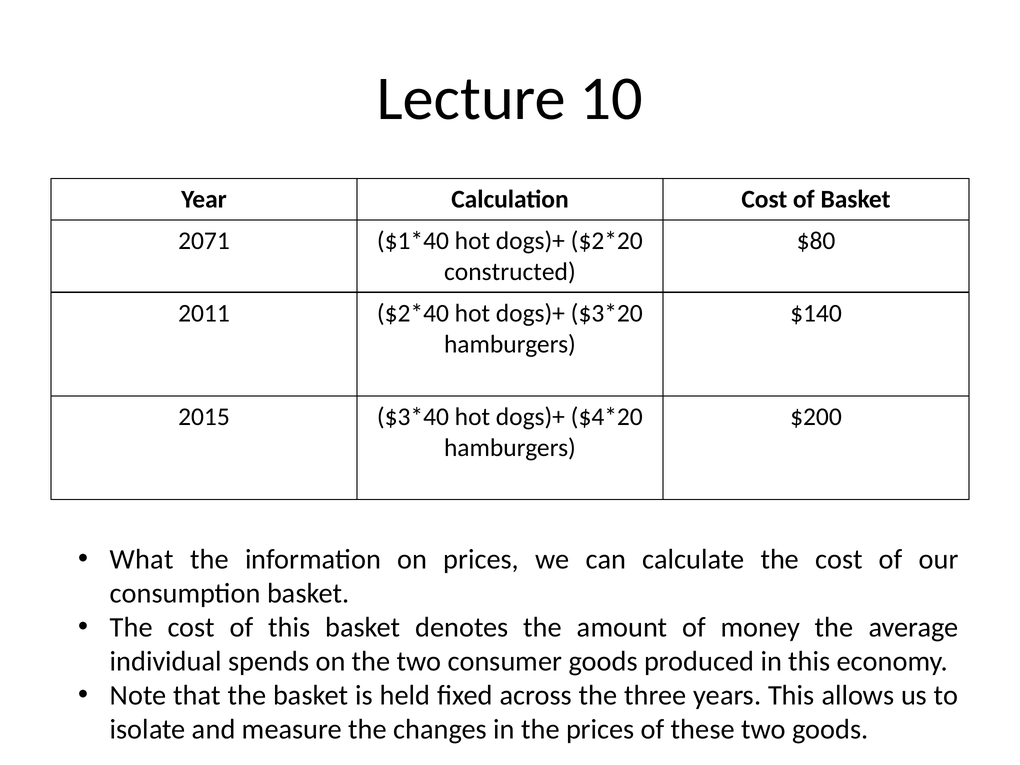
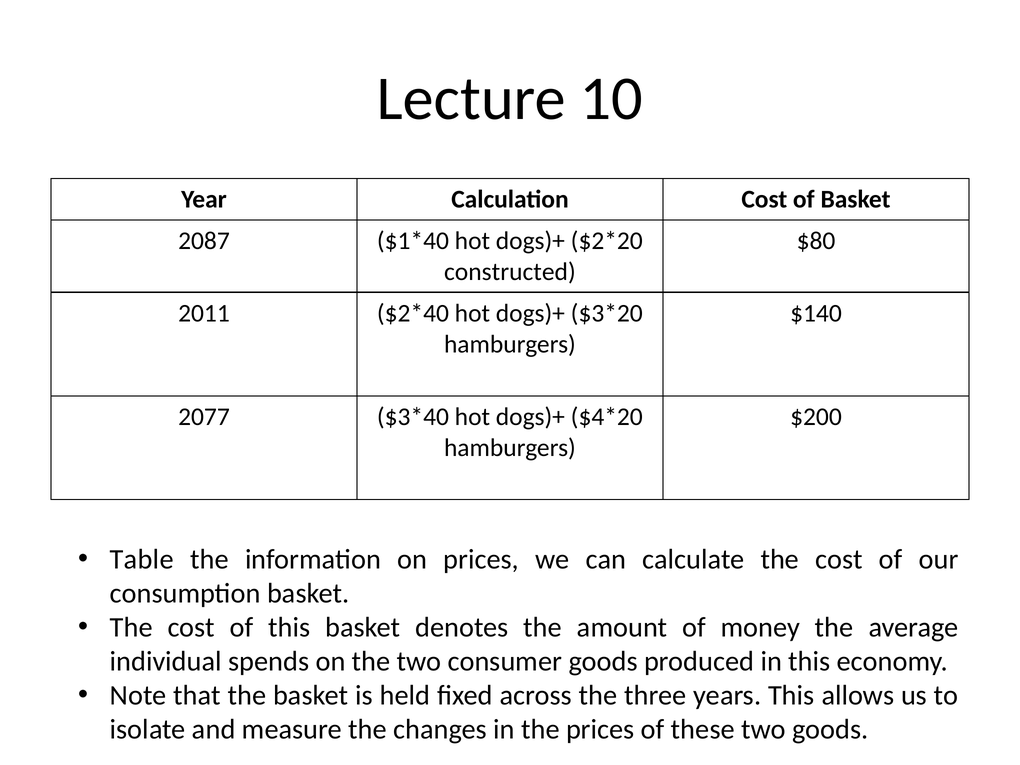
2071: 2071 -> 2087 (204, 241)
2015: 2015 -> 2077 (204, 417)
What: What -> Table (142, 559)
